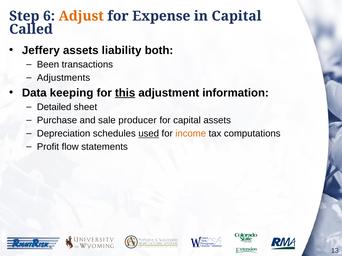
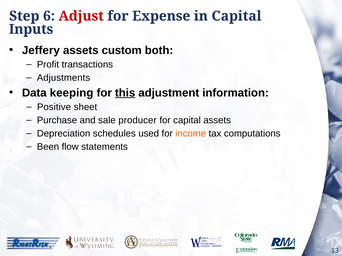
Adjust colour: orange -> red (81, 16)
Called: Called -> Inputs (31, 29)
liability: liability -> custom (122, 50)
Been: Been -> Profit (48, 65)
Detailed: Detailed -> Positive (54, 107)
used underline: present -> none (149, 134)
Profit: Profit -> Been (48, 147)
